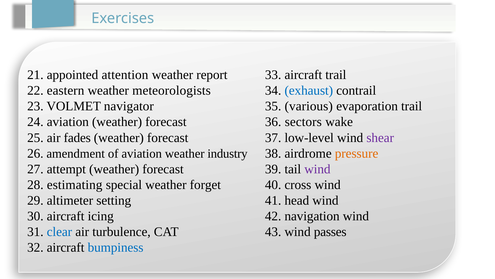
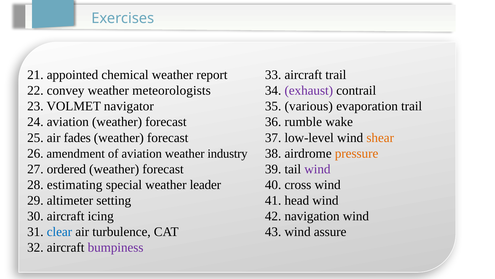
attention: attention -> chemical (125, 75)
eastern: eastern -> convey (66, 90)
exhaust colour: blue -> purple (309, 90)
sectors: sectors -> rumble (303, 122)
shear colour: purple -> orange (380, 137)
attempt: attempt -> ordered (66, 169)
forget: forget -> leader (205, 184)
passes: passes -> assure (330, 231)
bumpiness colour: blue -> purple (116, 247)
